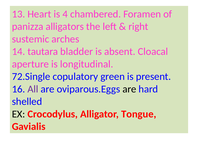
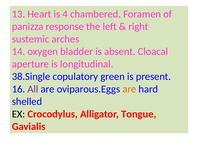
alligators: alligators -> response (65, 27)
tautara: tautara -> oxygen (43, 52)
72.Single: 72.Single -> 38.Single (31, 77)
are colour: black -> orange (129, 89)
